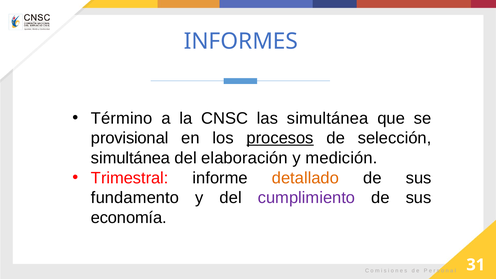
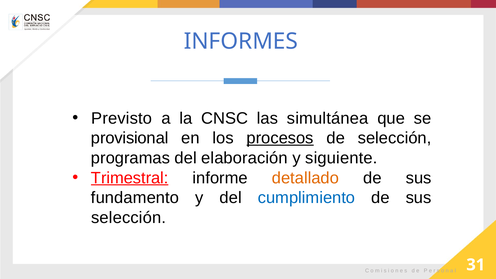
Término: Término -> Previsto (122, 118)
simultánea: simultánea -> programas (131, 158)
medición: medición -> siguiente (341, 158)
Trimestral underline: none -> present (130, 178)
cumplimiento colour: purple -> blue (306, 198)
economía: economía -> selección (129, 218)
